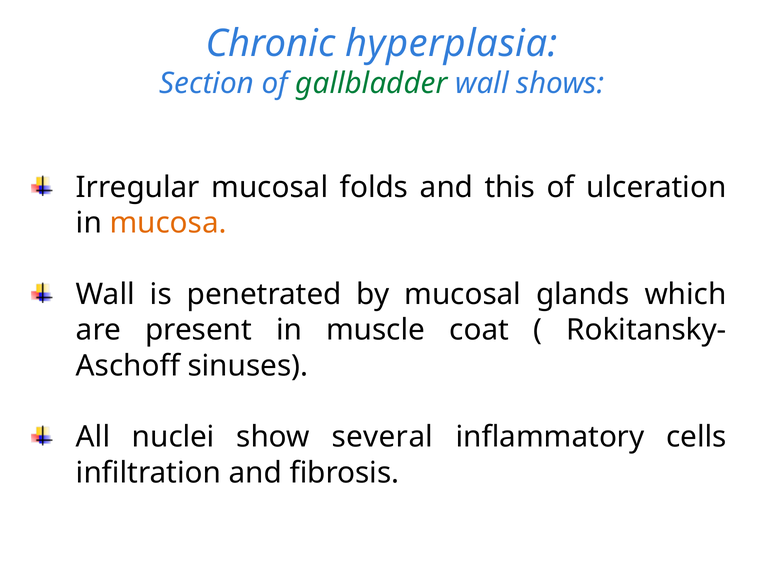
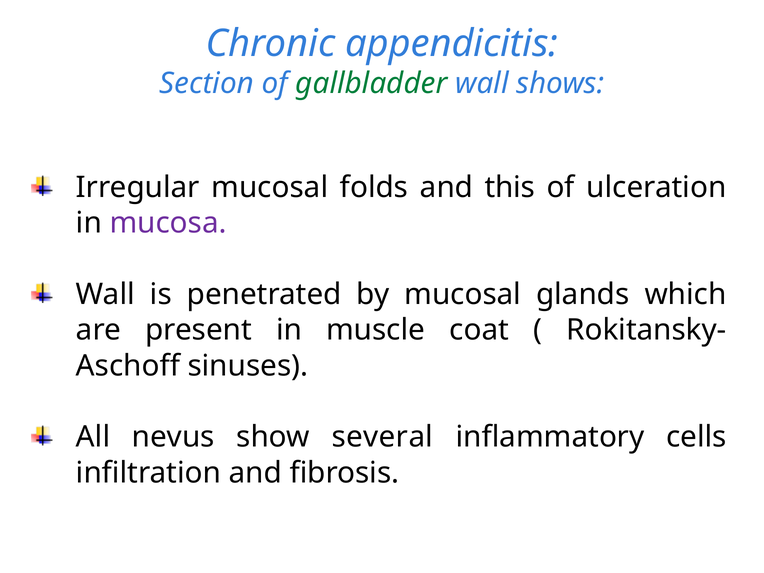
hyperplasia: hyperplasia -> appendicitis (452, 43)
mucosa colour: orange -> purple (168, 223)
nuclei: nuclei -> nevus (173, 437)
